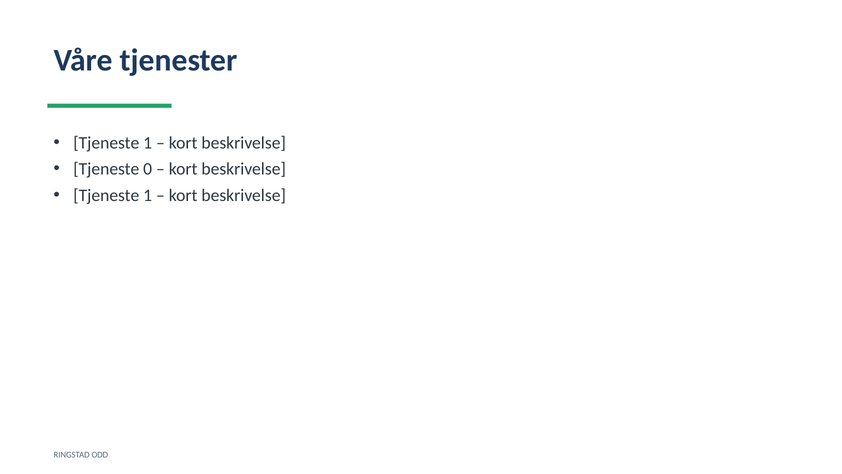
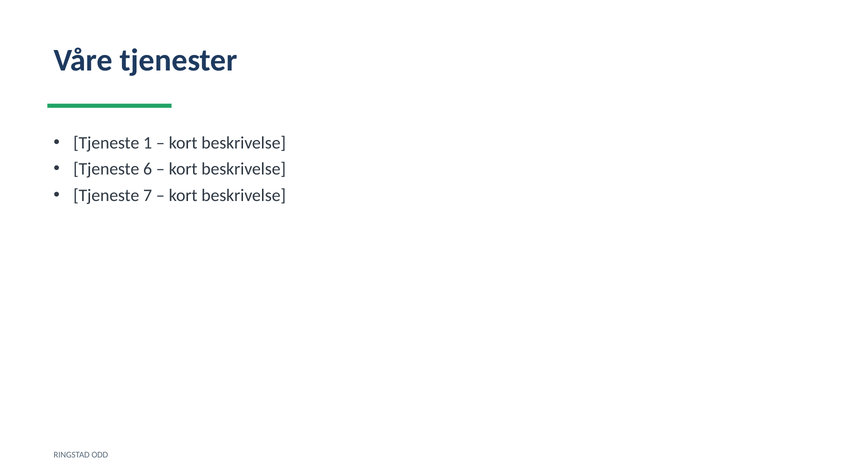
0: 0 -> 6 (148, 169)
1: 1 -> 7 (148, 195)
